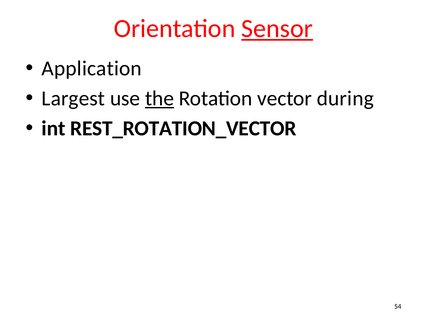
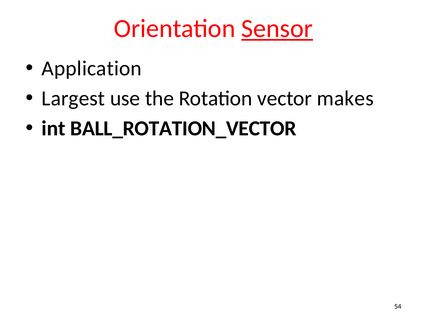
the underline: present -> none (159, 98)
during: during -> makes (345, 98)
REST_ROTATION_VECTOR: REST_ROTATION_VECTOR -> BALL_ROTATION_VECTOR (183, 128)
